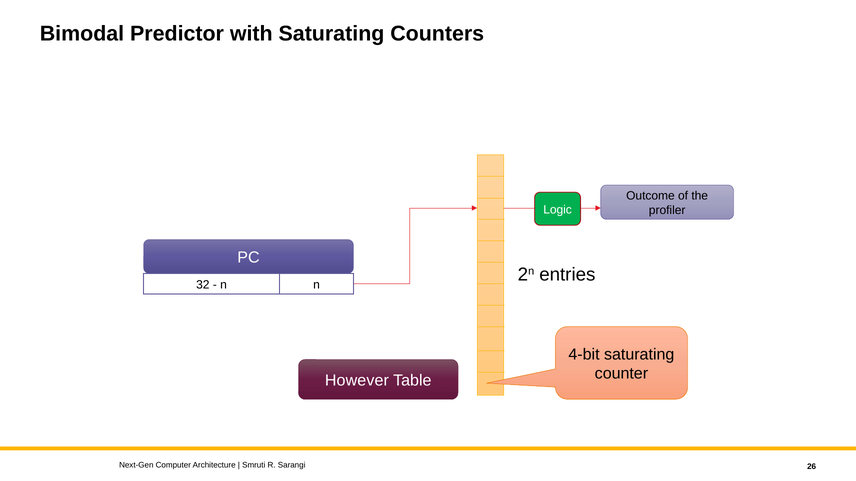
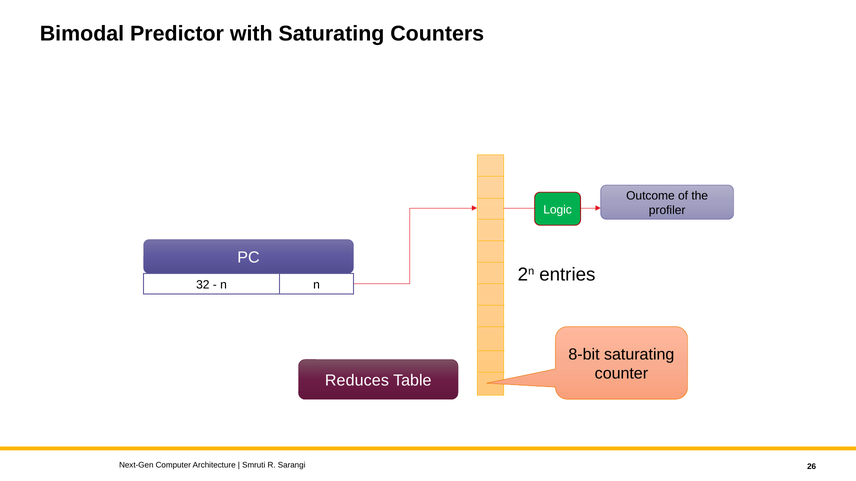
4-bit: 4-bit -> 8-bit (584, 355)
However: However -> Reduces (357, 381)
